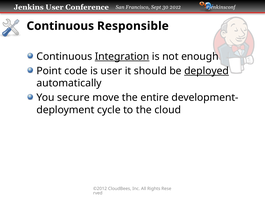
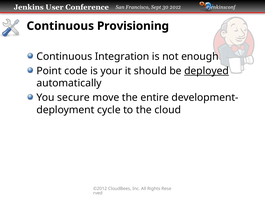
Responsible: Responsible -> Provisioning (133, 26)
Integration underline: present -> none (122, 57)
is user: user -> your (111, 71)
